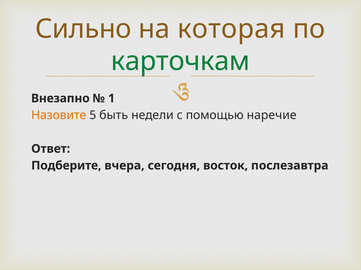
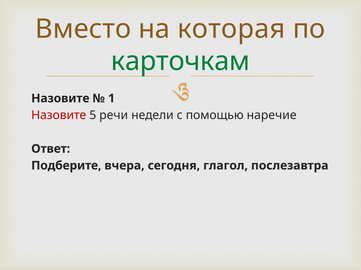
Сильно: Сильно -> Вместо (83, 29)
Внезапно: Внезапно -> Назовите (60, 99)
Назовите colour: orange -> red (59, 115)
быть: быть -> речи (114, 115)
восток: восток -> глагол (226, 166)
